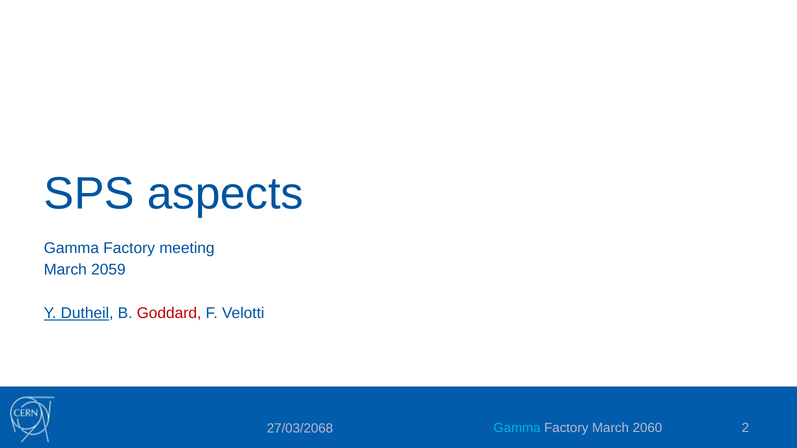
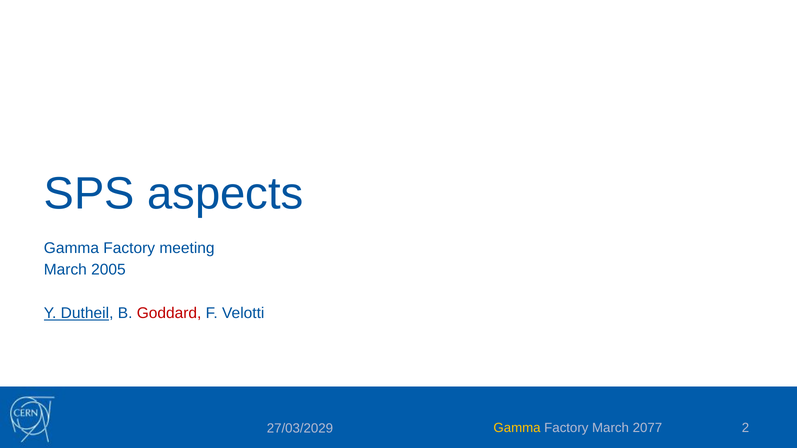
2059: 2059 -> 2005 (108, 270)
Gamma colour: light blue -> yellow (517, 428)
2060: 2060 -> 2077 (647, 428)
27/03/2068: 27/03/2068 -> 27/03/2029 (300, 429)
